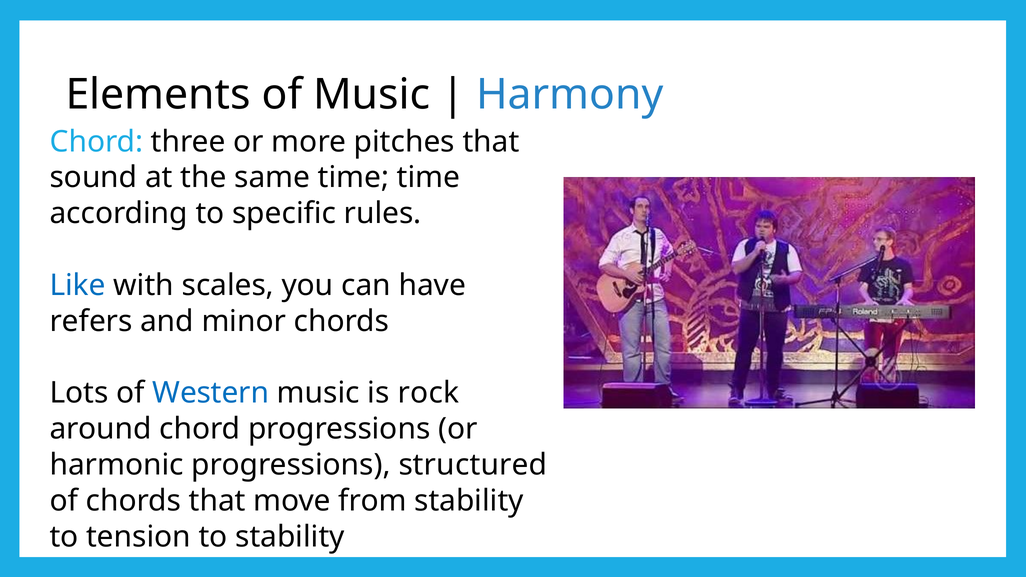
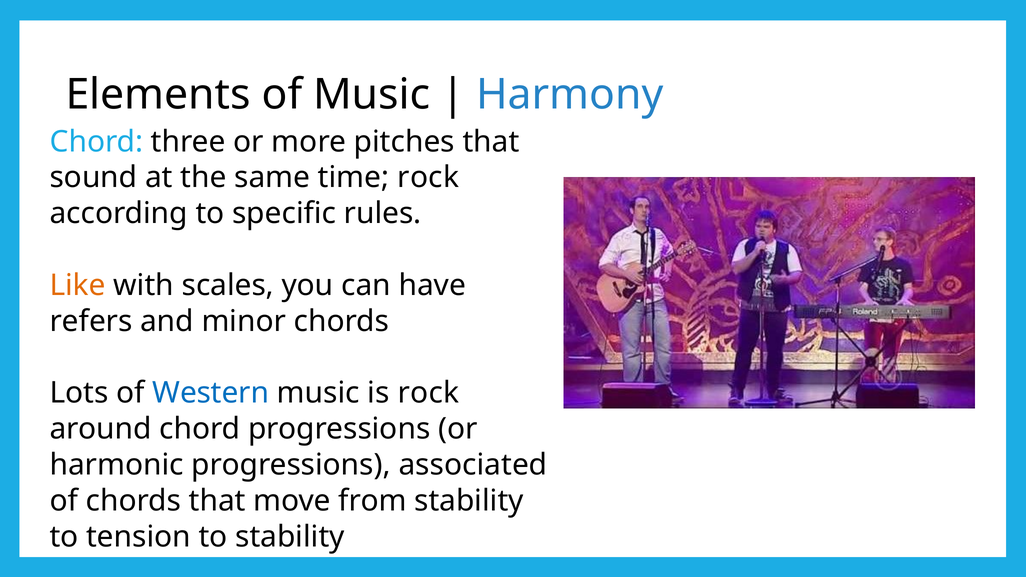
time time: time -> rock (428, 178)
Like colour: blue -> orange (78, 285)
structured: structured -> associated (473, 465)
